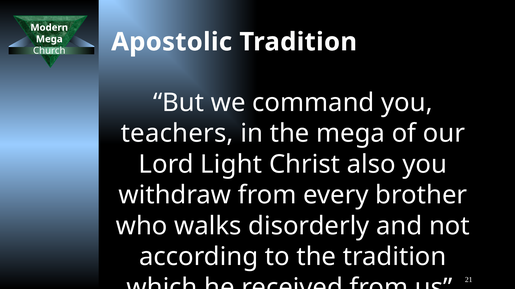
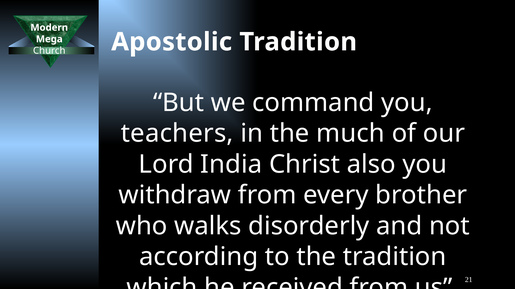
the mega: mega -> much (351, 134)
Light: Light -> India (231, 165)
